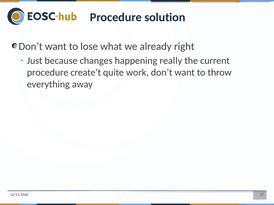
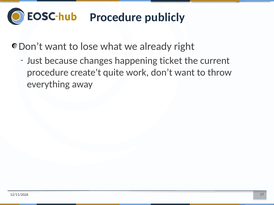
solution: solution -> publicly (165, 17)
really: really -> ticket (171, 61)
